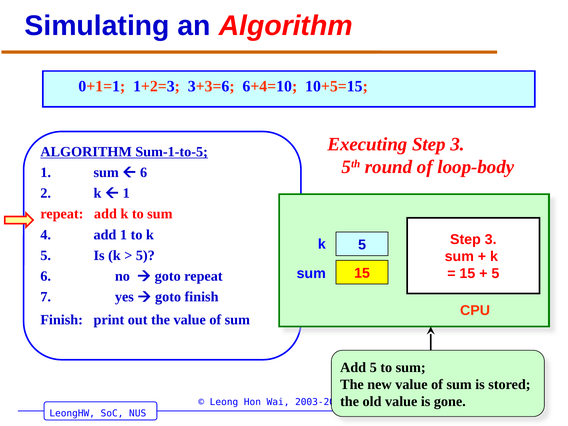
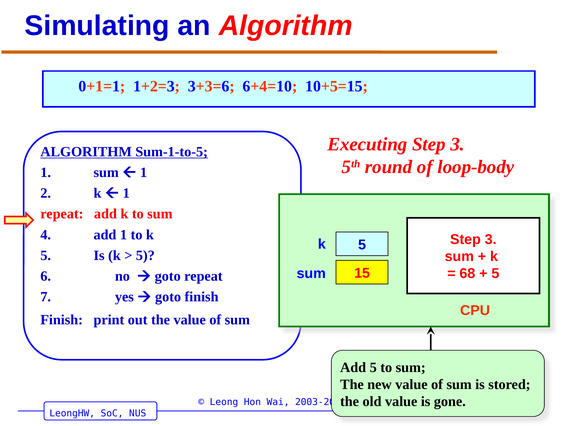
6: 6 -> 1 (144, 172)
15: 15 -> 68 (467, 274)
